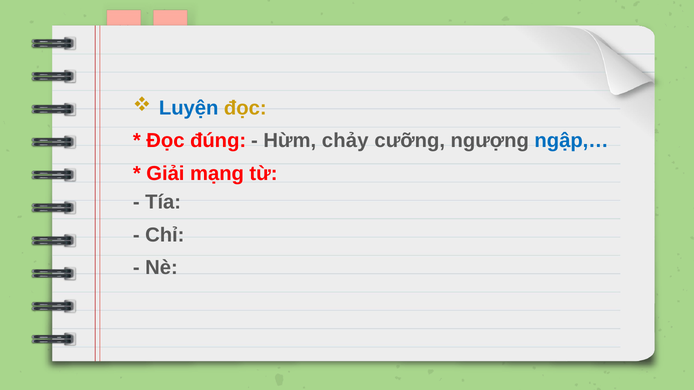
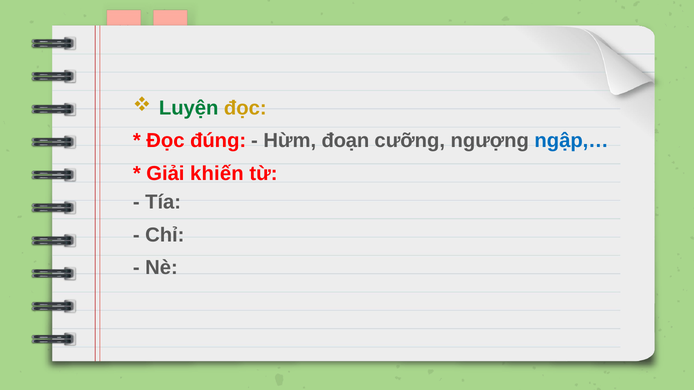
Luyện colour: blue -> green (189, 108)
chảy: chảy -> đoạn (345, 141)
mạng: mạng -> khiến (217, 174)
